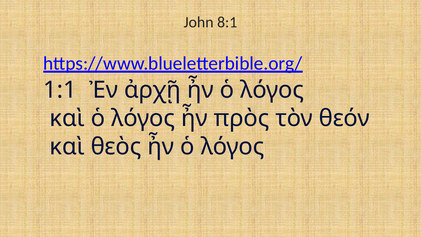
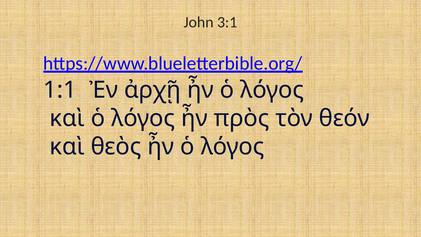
8:1: 8:1 -> 3:1 (227, 22)
